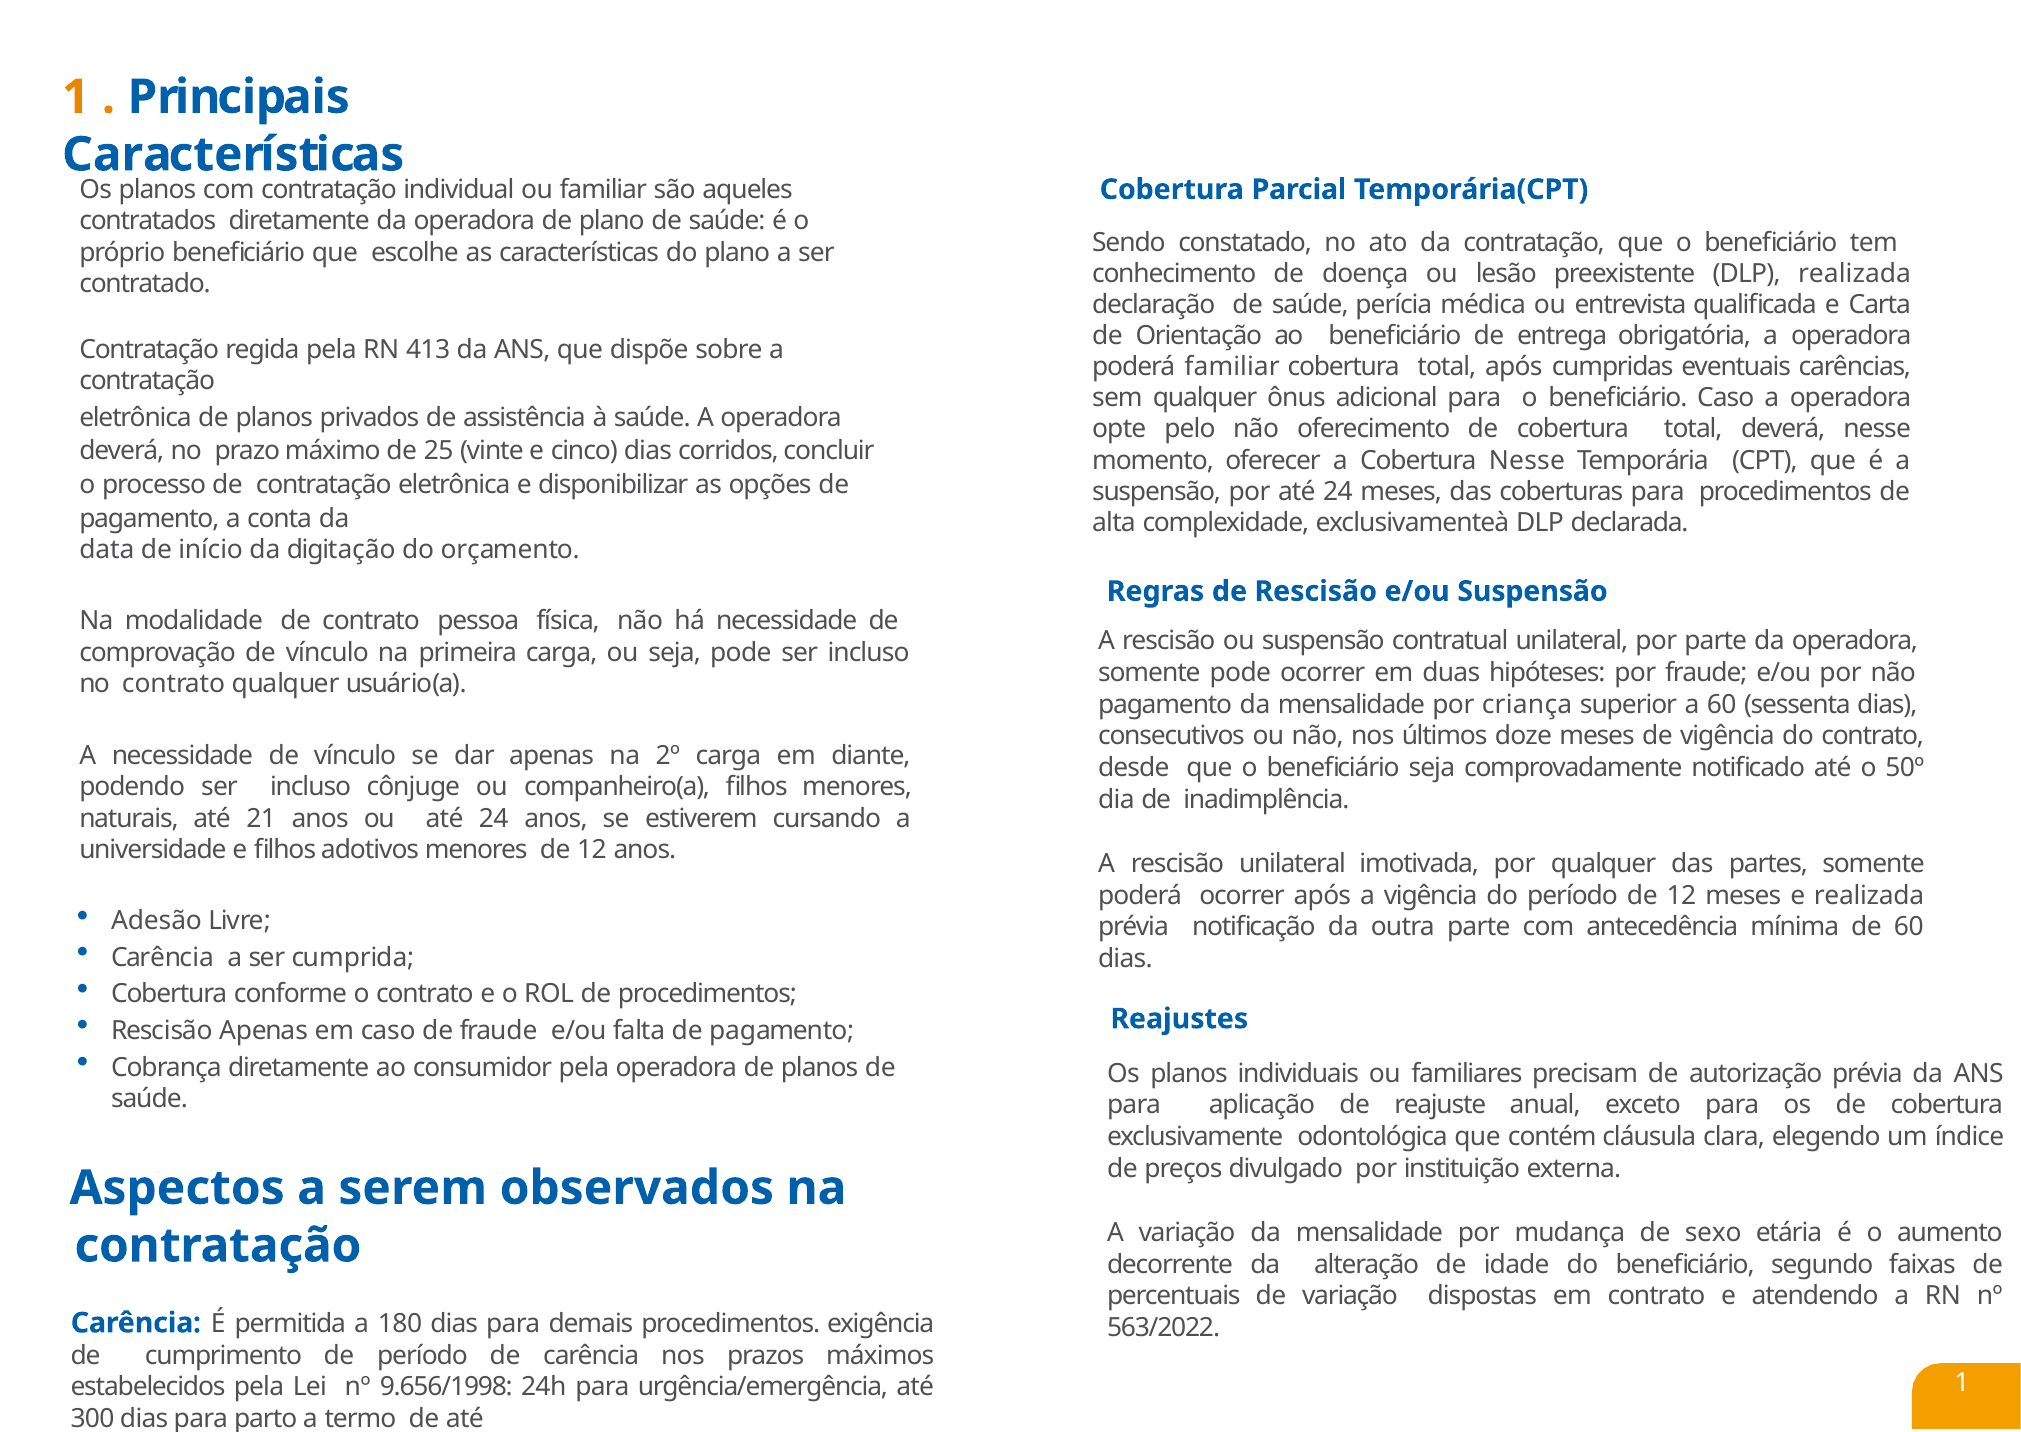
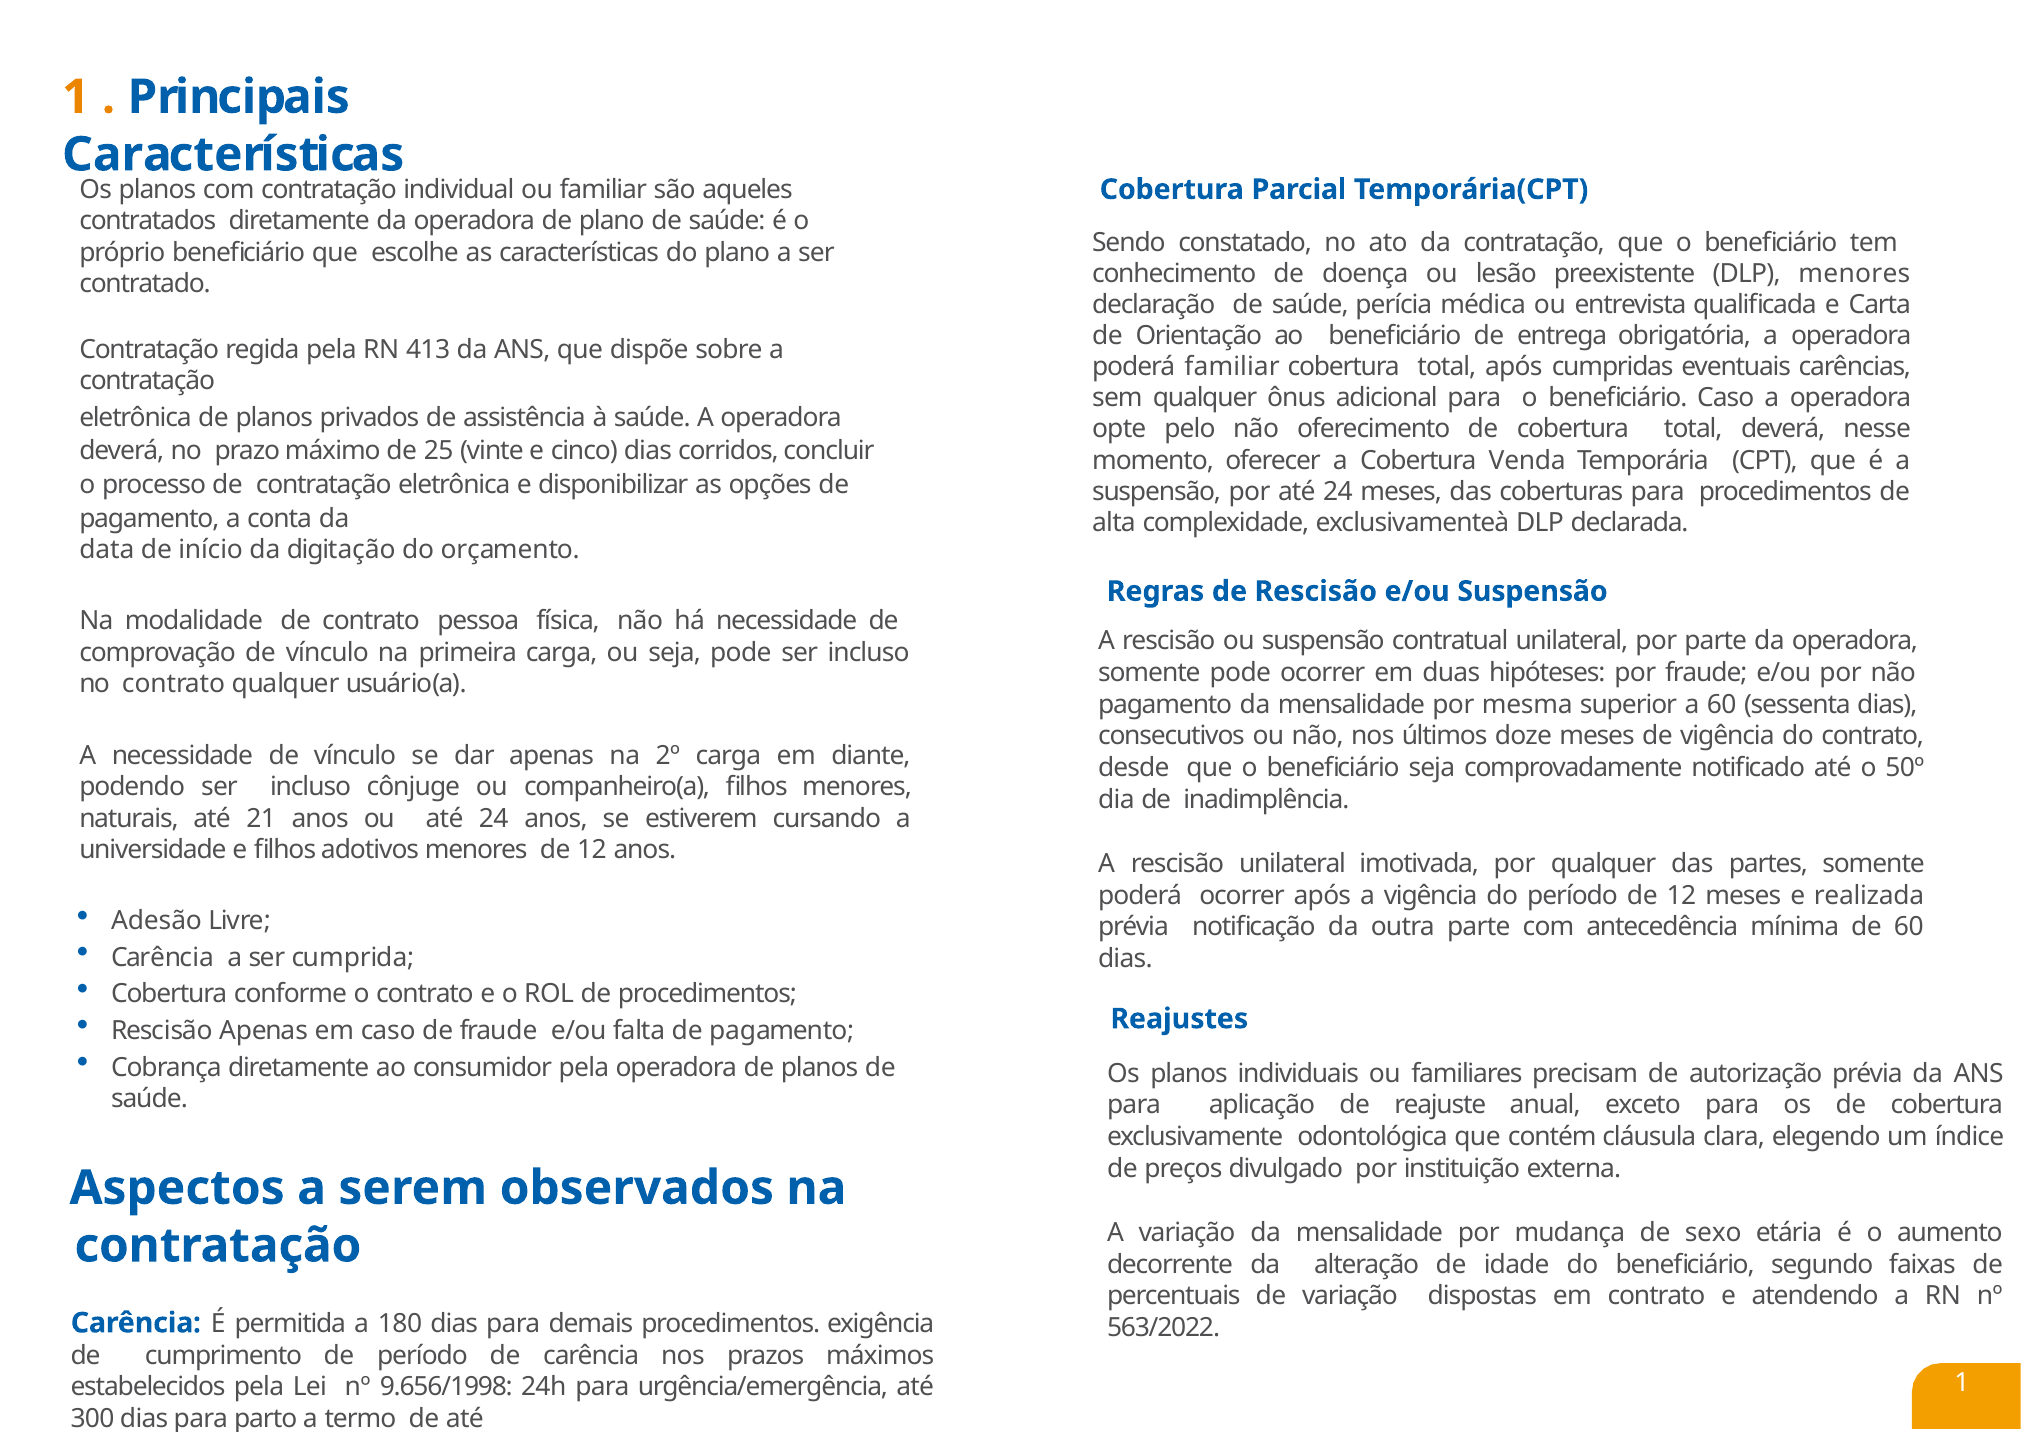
DLP realizada: realizada -> menores (1854, 274)
Cobertura Nesse: Nesse -> Venda (1527, 460)
criança: criança -> mesma (1527, 704)
